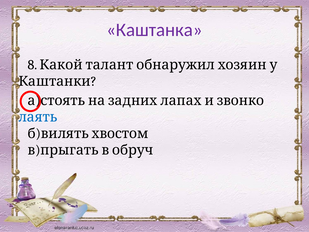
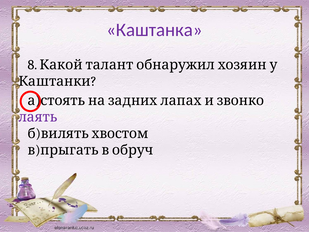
лаять colour: blue -> purple (38, 117)
